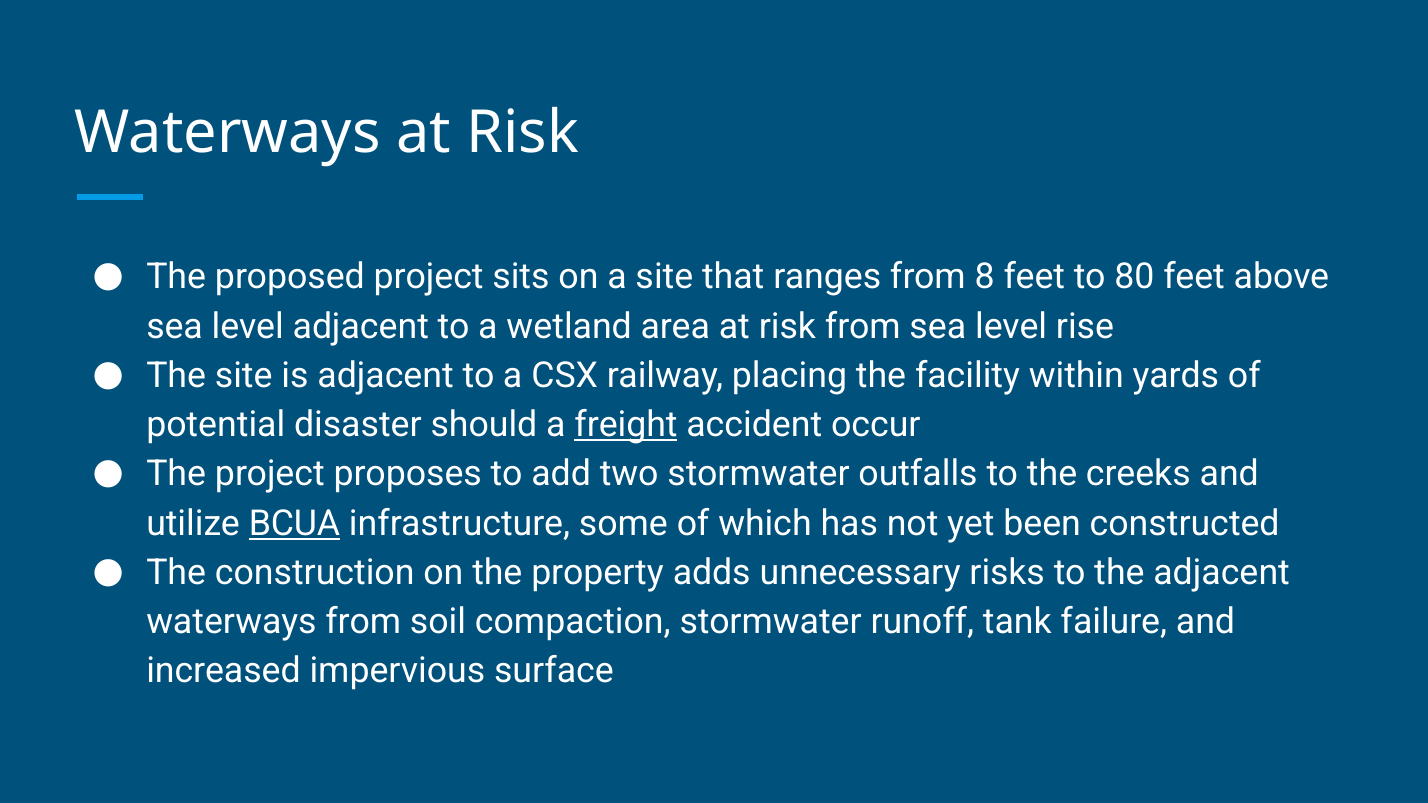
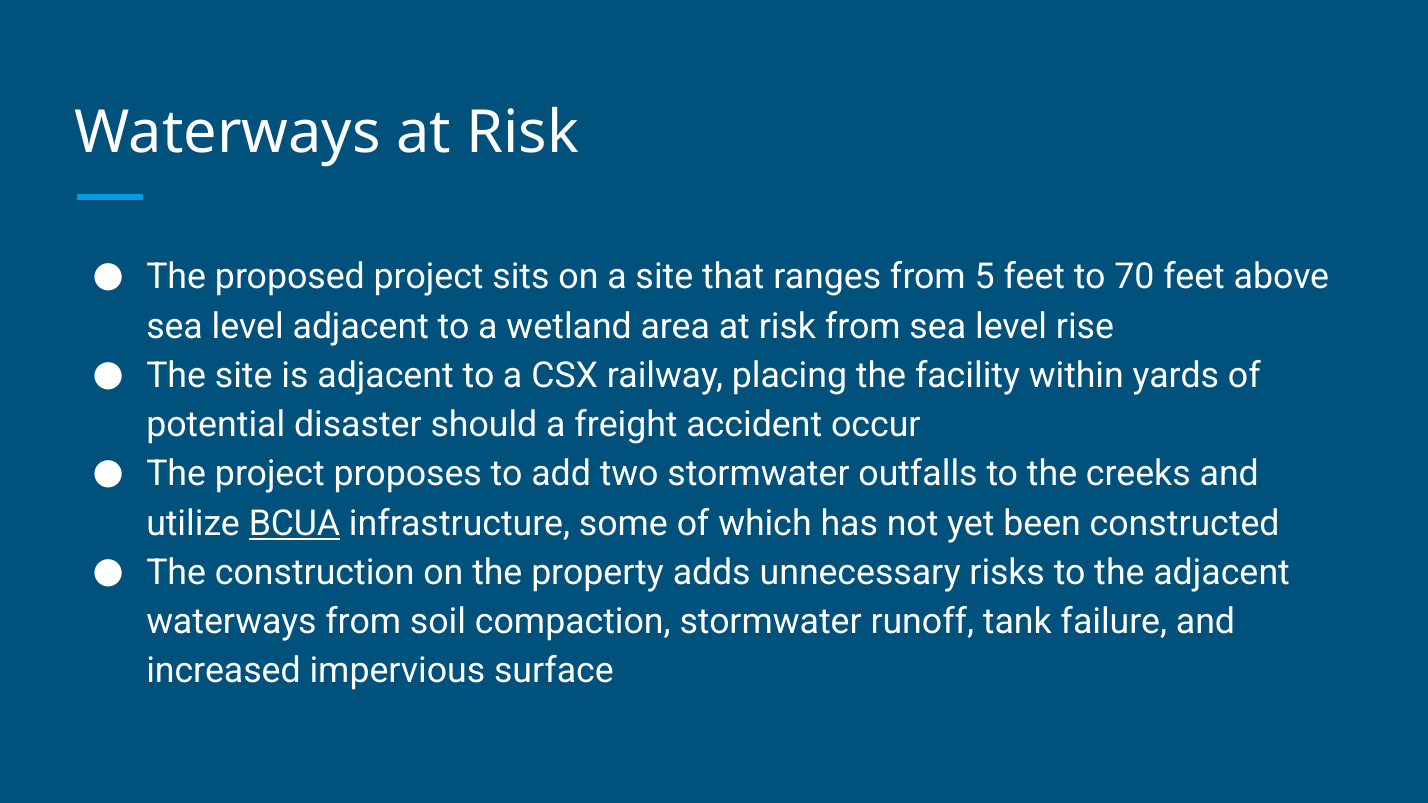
8: 8 -> 5 (985, 277)
80: 80 -> 70 (1134, 277)
freight underline: present -> none (626, 425)
